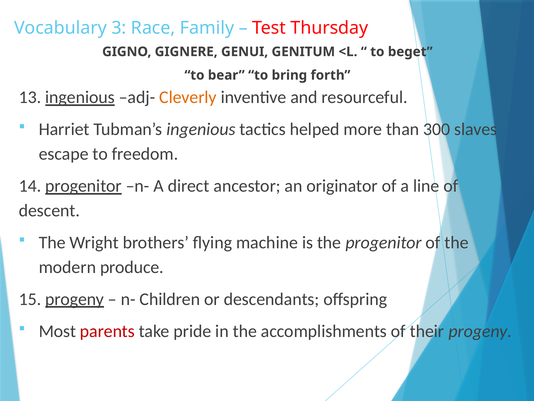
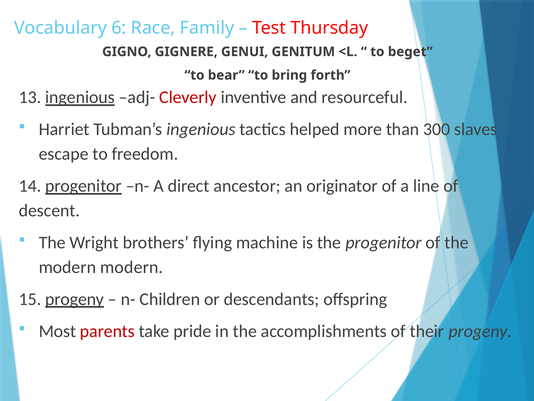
3: 3 -> 6 (119, 28)
Cleverly colour: orange -> red (188, 97)
modern produce: produce -> modern (132, 267)
